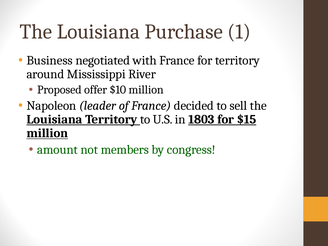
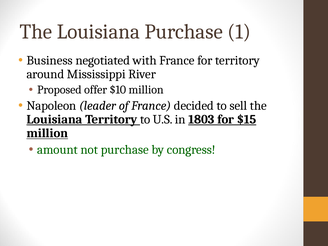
not members: members -> purchase (125, 150)
